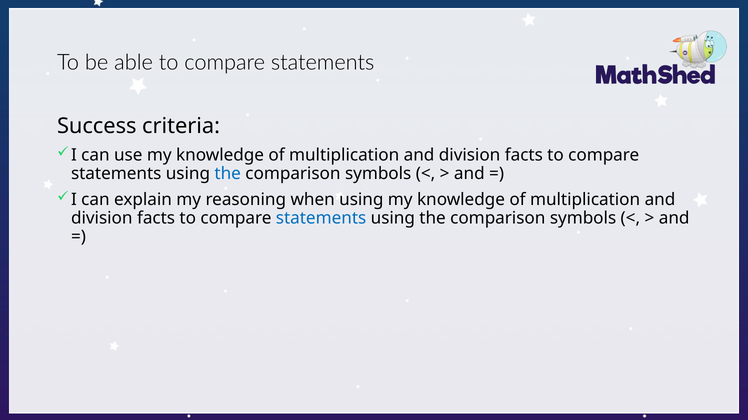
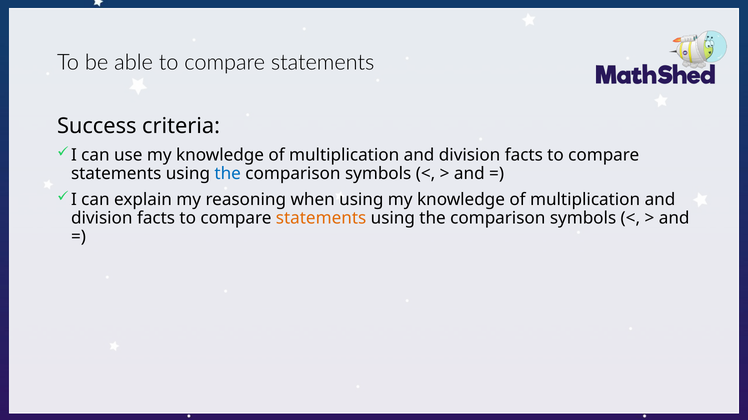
statements colour: blue -> orange (321, 219)
